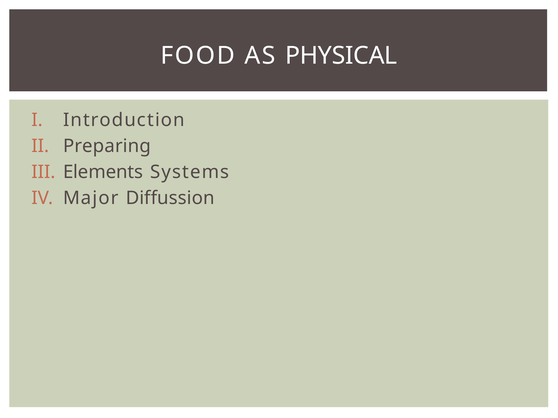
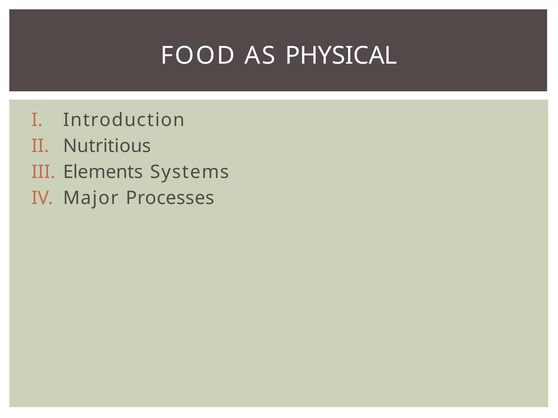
Preparing: Preparing -> Nutritious (107, 146)
Diffussion: Diffussion -> Processes (170, 198)
